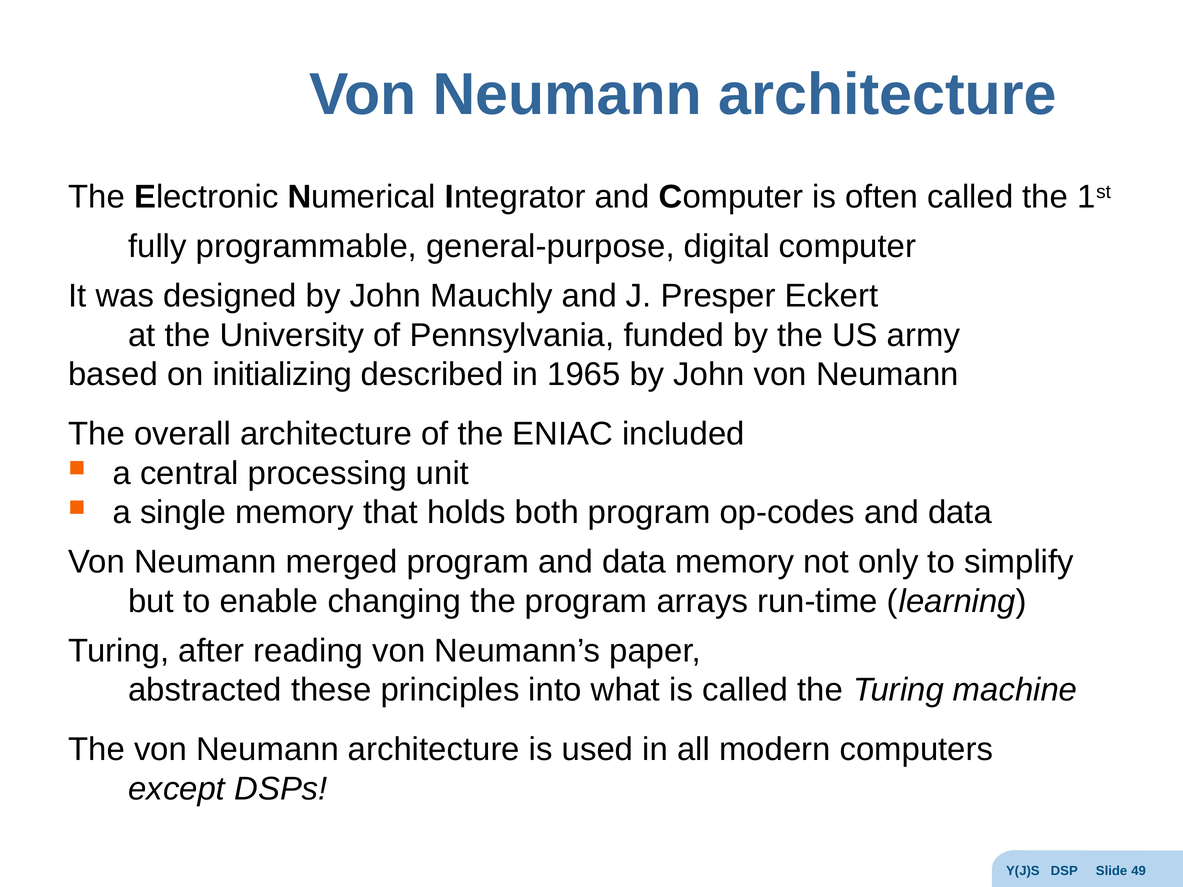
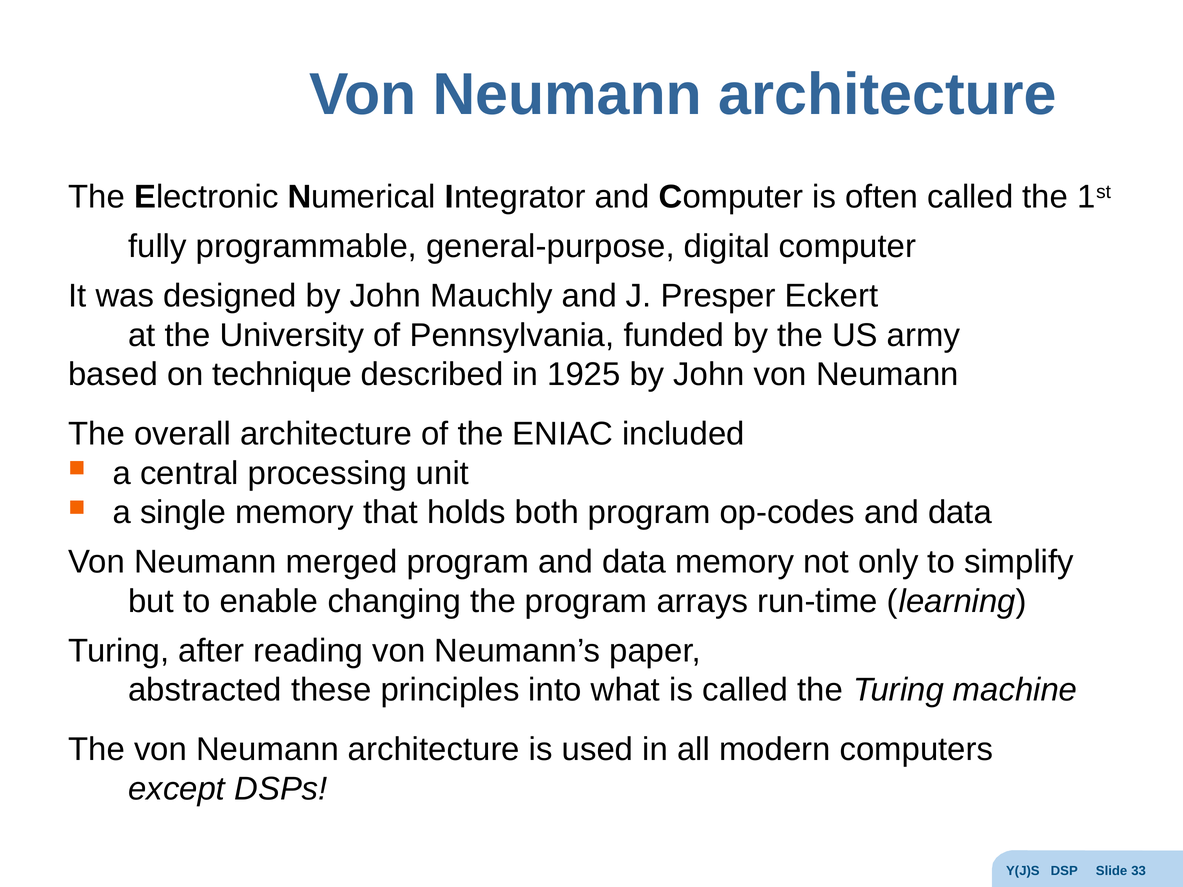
initializing: initializing -> technique (282, 375)
1965: 1965 -> 1925 (584, 375)
49: 49 -> 33 (1139, 871)
